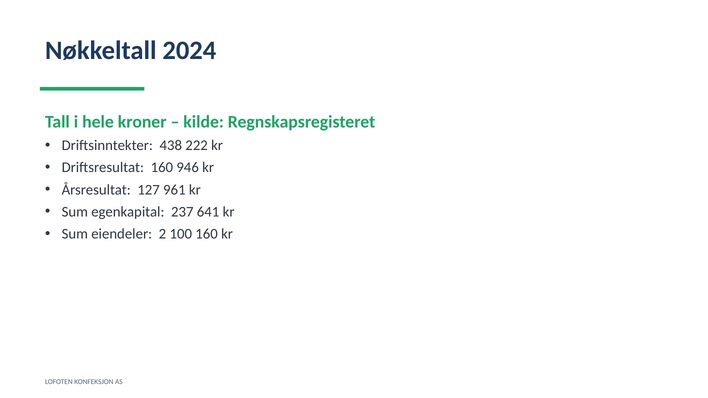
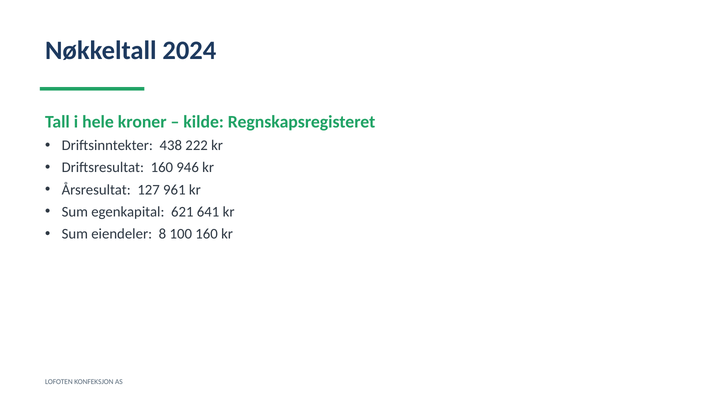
237: 237 -> 621 (182, 212)
2: 2 -> 8 (162, 234)
